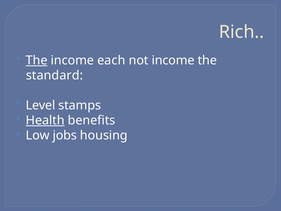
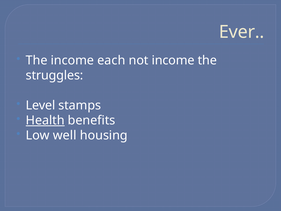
Rich: Rich -> Ever (242, 32)
The underline: present -> none (37, 60)
standard: standard -> struggles (55, 75)
jobs: jobs -> well (65, 135)
